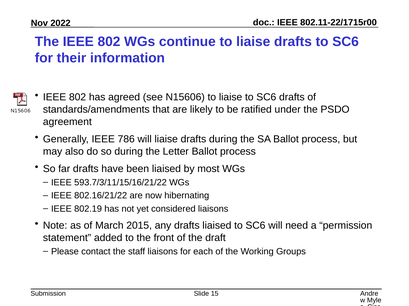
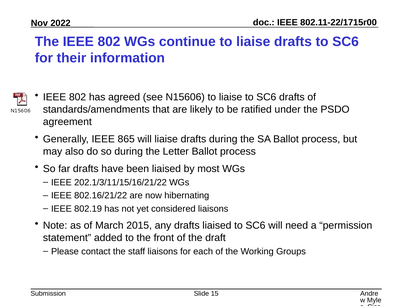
786: 786 -> 865 (126, 139)
593.7/3/11/15/16/21/22: 593.7/3/11/15/16/21/22 -> 202.1/3/11/15/16/21/22 (121, 183)
